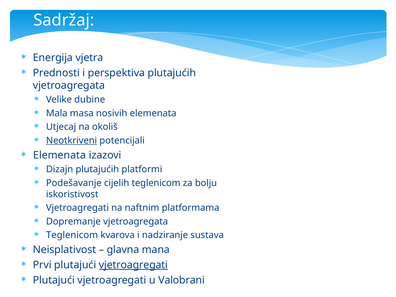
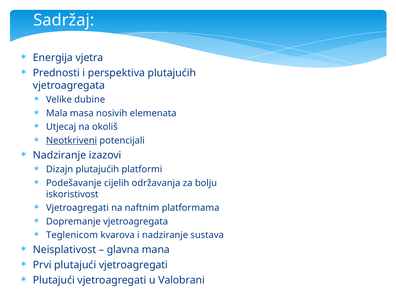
Elemenata: Elemenata -> Nadziranje (60, 155)
cijelih teglenicom: teglenicom -> održavanja (156, 183)
vjetroagregati underline: present -> none (133, 265)
